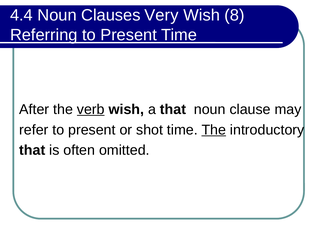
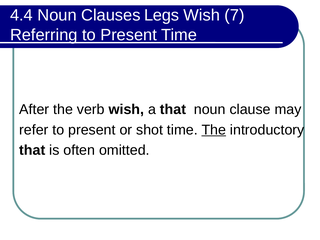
Very: Very -> Legs (162, 15)
8: 8 -> 7 (234, 15)
verb underline: present -> none (91, 109)
